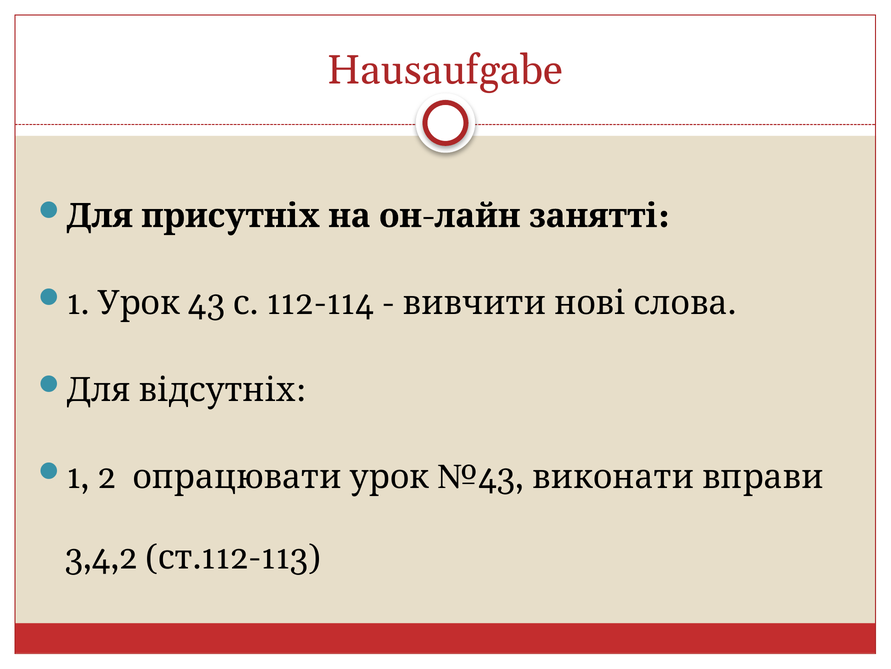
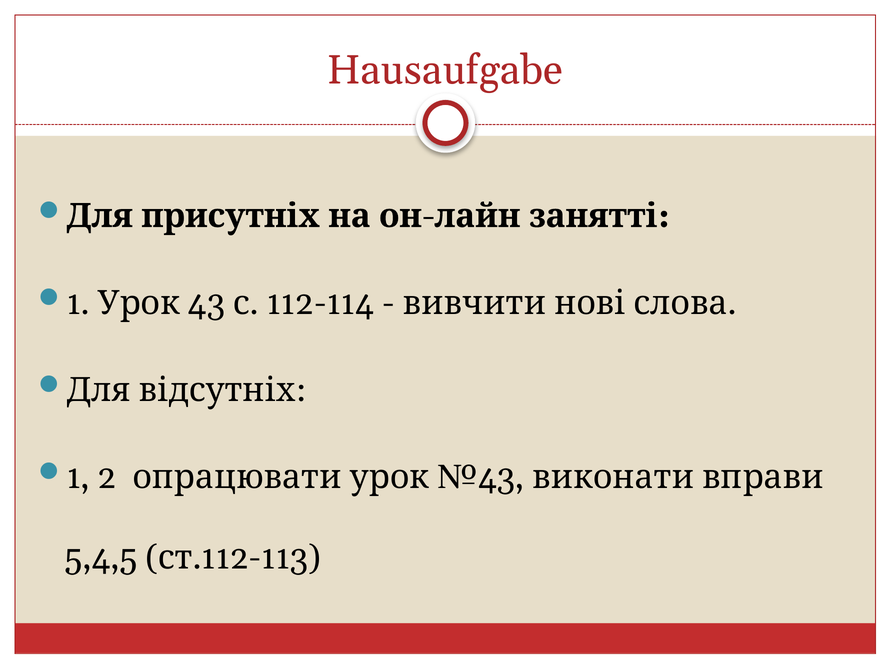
3,4,2: 3,4,2 -> 5,4,5 (101, 557)
